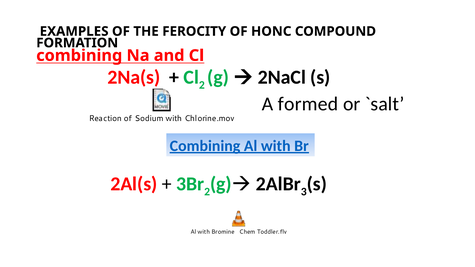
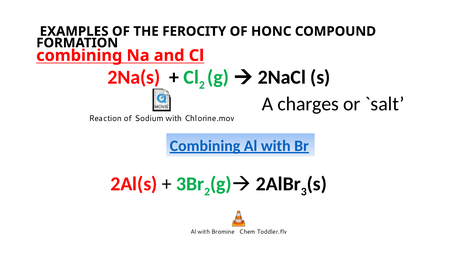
formed: formed -> charges (308, 104)
